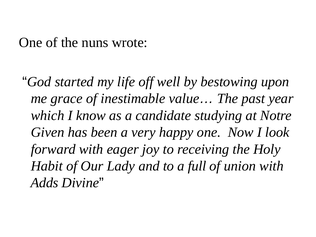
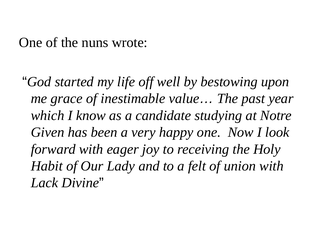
full: full -> felt (197, 166)
Adds: Adds -> Lack (44, 183)
